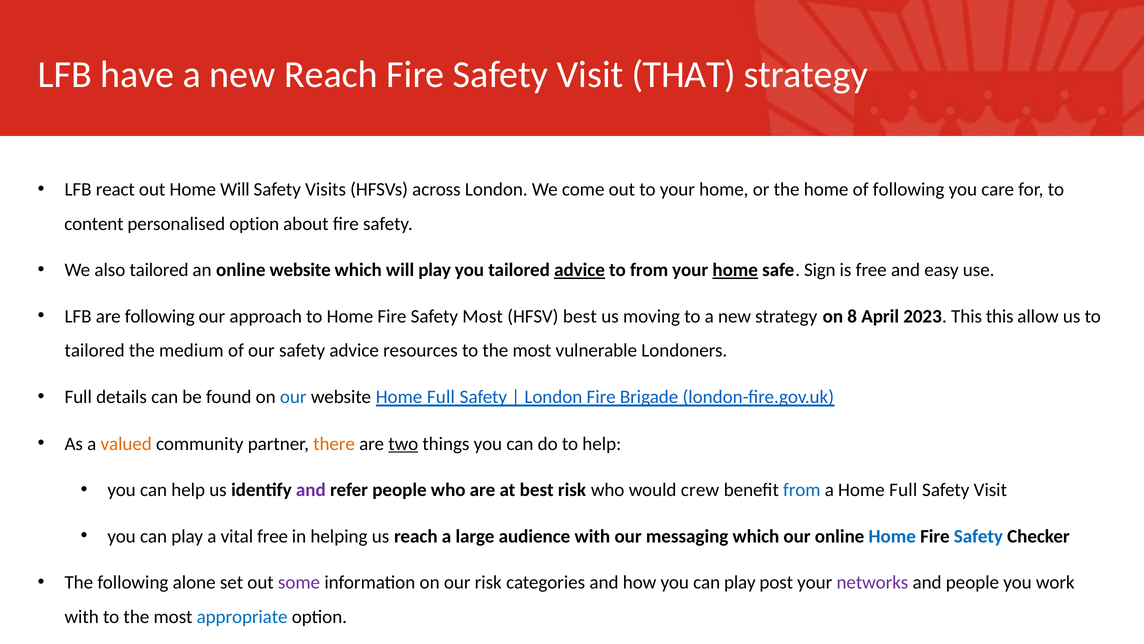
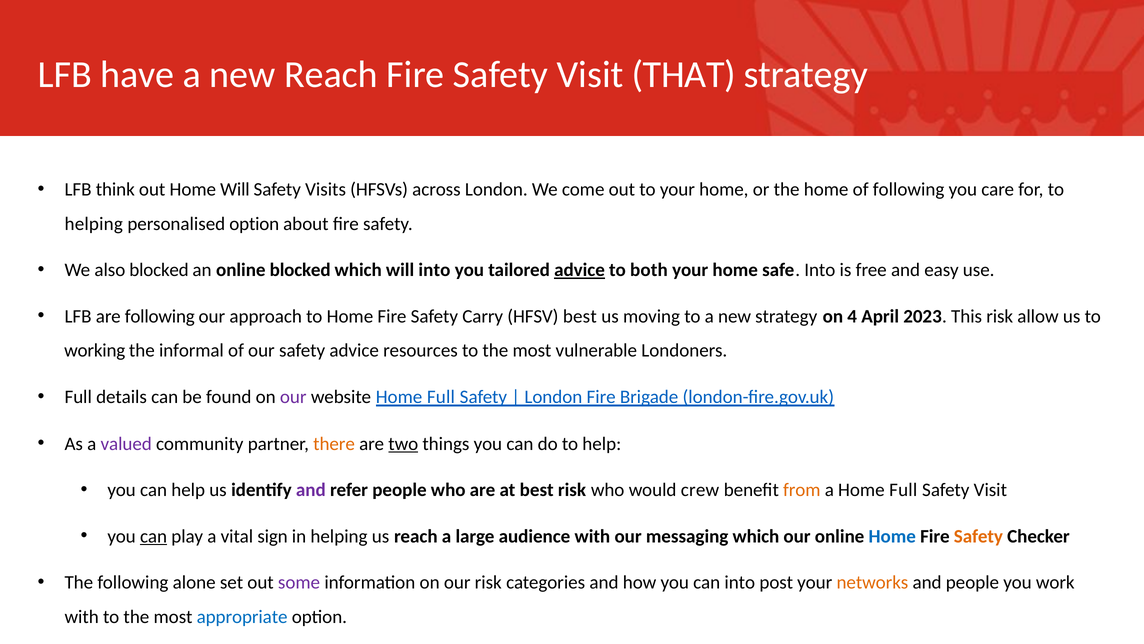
react: react -> think (115, 189)
content: content -> helping (94, 224)
also tailored: tailored -> blocked (159, 270)
online website: website -> blocked (300, 270)
will play: play -> into (434, 270)
to from: from -> both (649, 270)
home underline: present -> none (735, 270)
safe Sign: Sign -> Into (820, 270)
Safety Most: Most -> Carry (483, 316)
8: 8 -> 4 (852, 316)
This this: this -> risk (1000, 316)
tailored: tailored -> working (95, 350)
medium: medium -> informal (191, 350)
our colour: blue -> purple (293, 397)
valued colour: orange -> purple (126, 443)
from colour: blue -> orange (802, 490)
can underline: none -> present (154, 536)
vital free: free -> sign (273, 536)
Safety colour: blue -> orange (978, 536)
how you can play: play -> into (740, 582)
networks colour: purple -> orange (872, 582)
